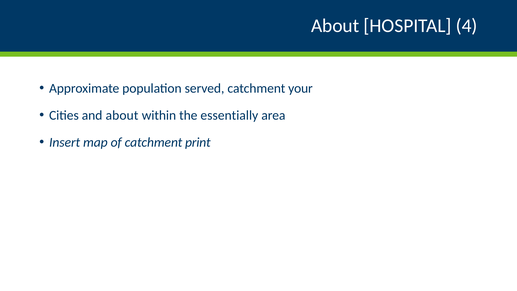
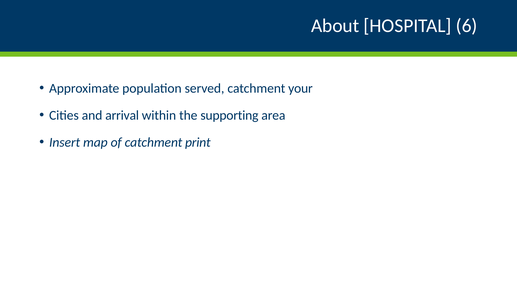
4: 4 -> 6 (467, 26)
and about: about -> arrival (122, 115)
essentially: essentially -> supporting (229, 115)
